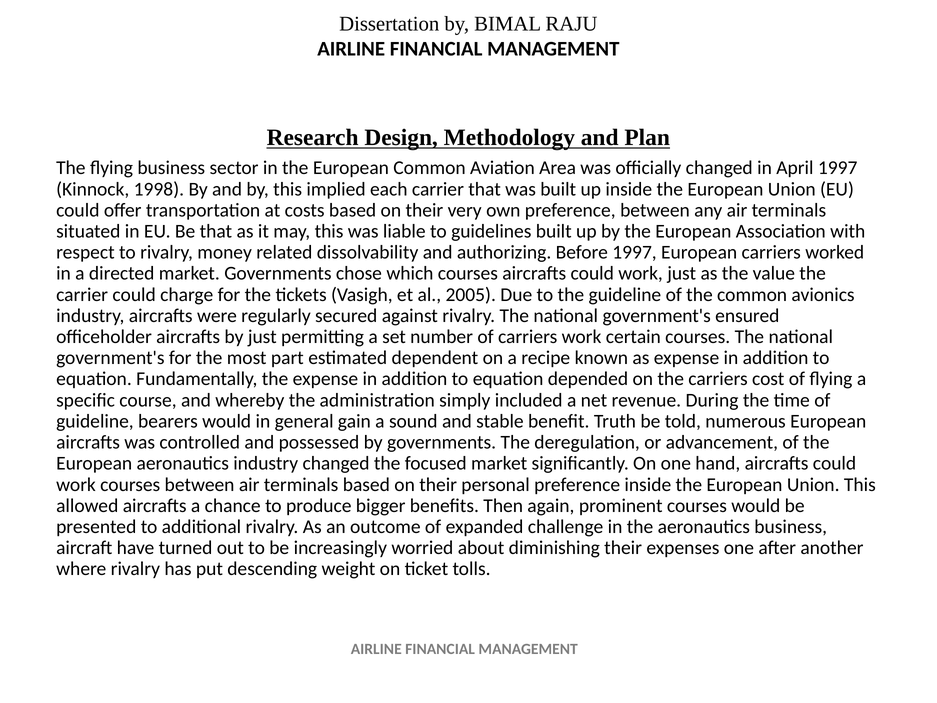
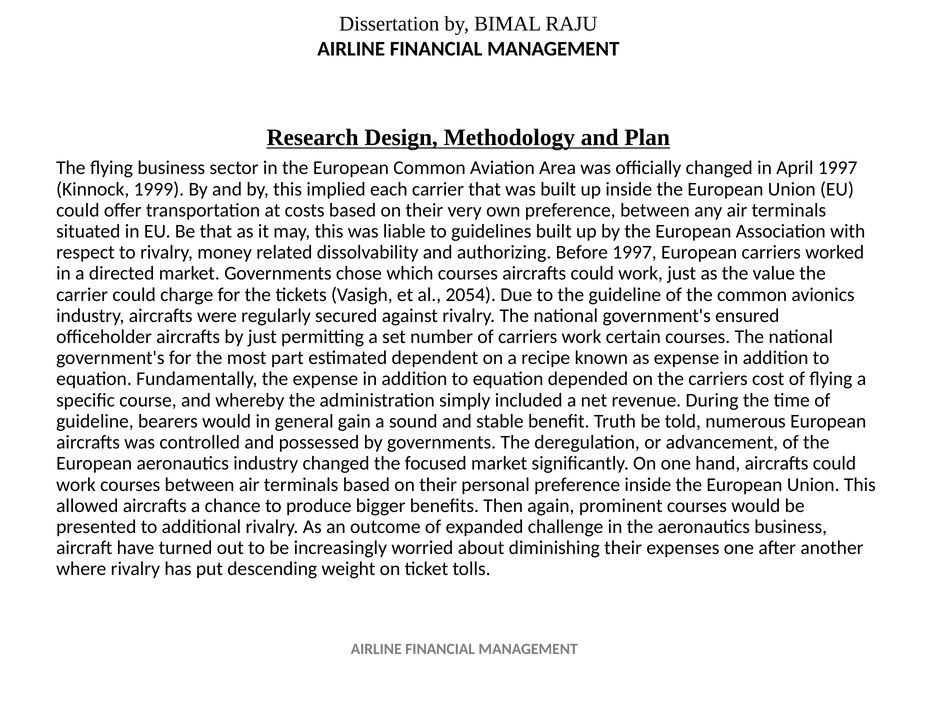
1998: 1998 -> 1999 (159, 189)
2005: 2005 -> 2054 (471, 295)
